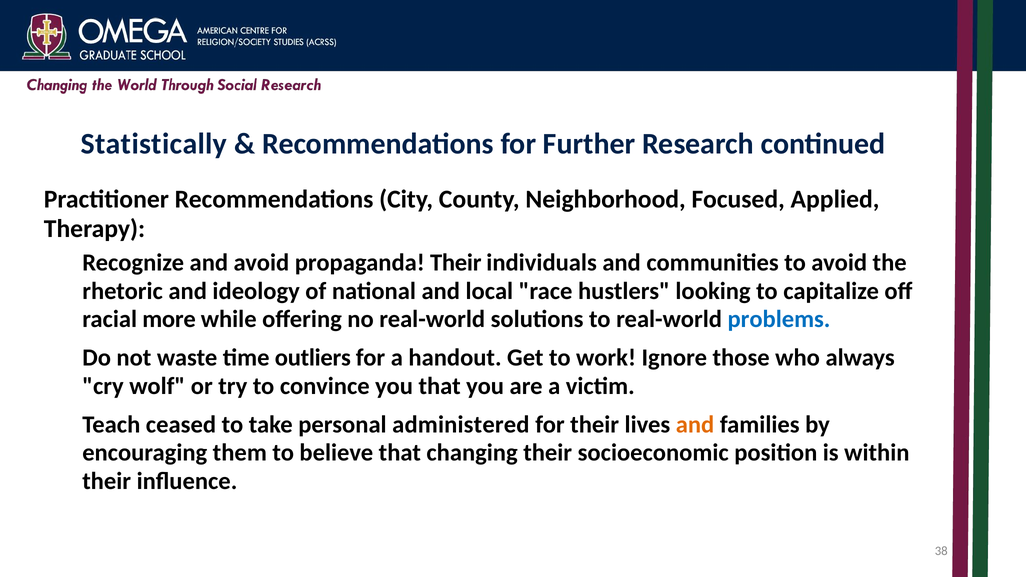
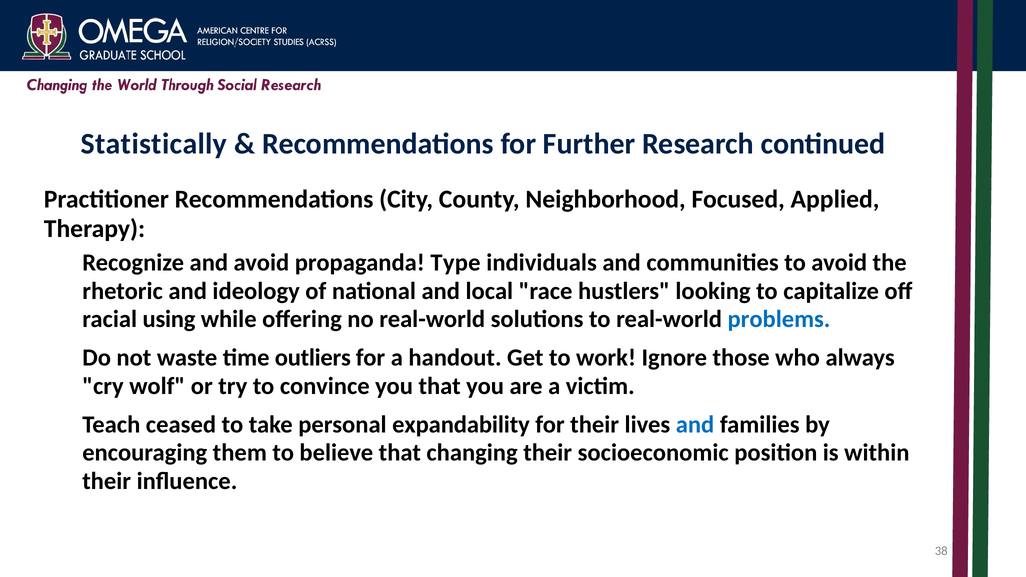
propaganda Their: Their -> Type (456, 263)
more: more -> using (169, 319)
administered: administered -> expandability (461, 425)
and colour: orange -> blue (695, 425)
